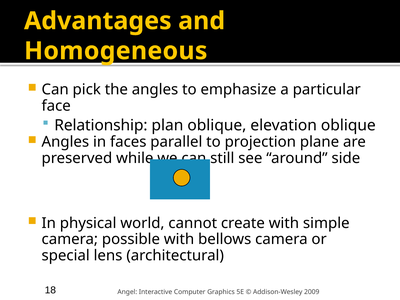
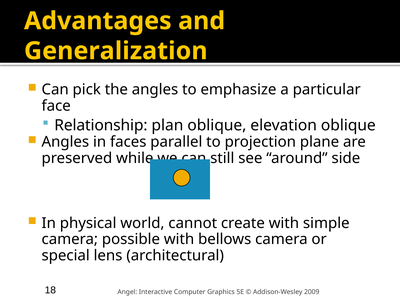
Homogeneous: Homogeneous -> Generalization (116, 51)
